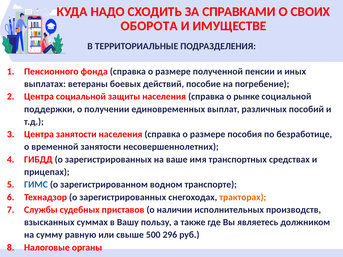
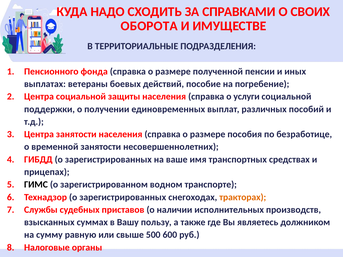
рынке: рынке -> услуги (247, 97)
ГИМС colour: blue -> black (36, 185)
296: 296 -> 600 (170, 235)
